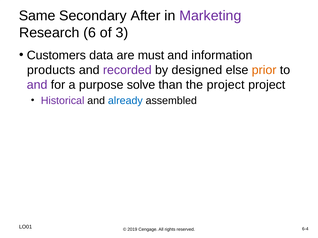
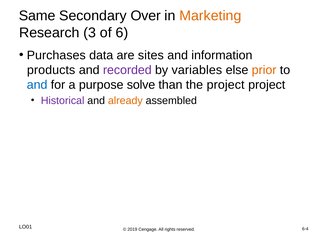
After: After -> Over (146, 16)
Marketing colour: purple -> orange (210, 16)
6: 6 -> 3 (90, 33)
3: 3 -> 6 (122, 33)
Customers: Customers -> Purchases (56, 55)
must: must -> sites (151, 55)
designed: designed -> variables (197, 70)
and colour: purple -> blue (37, 85)
already colour: blue -> orange (125, 101)
